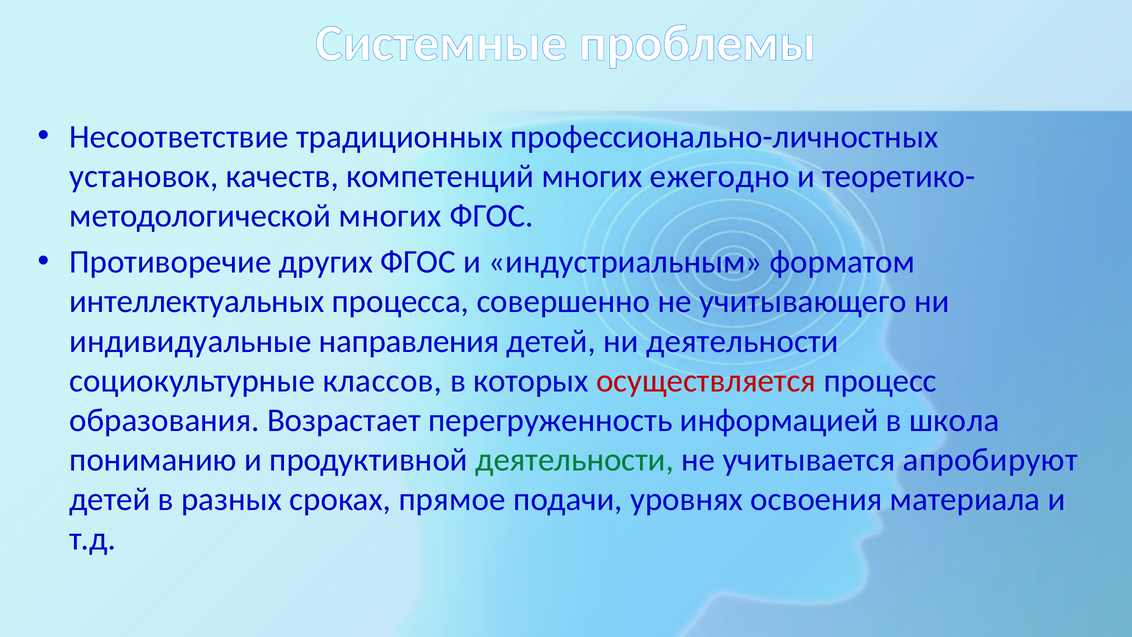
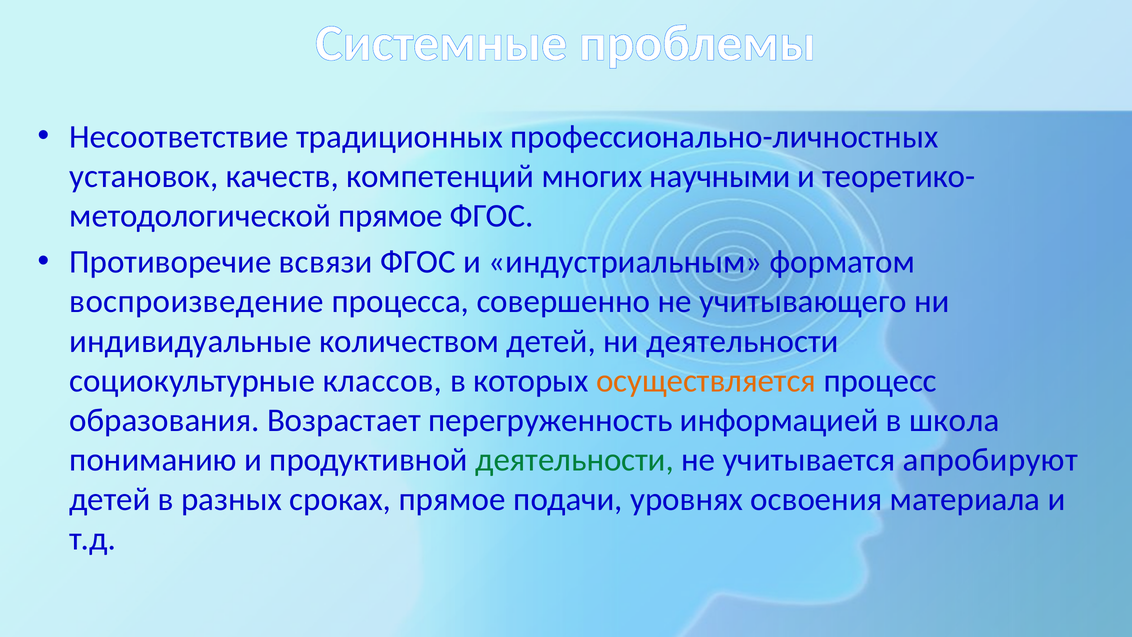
ежегодно: ежегодно -> научными (720, 176)
многих: многих -> прямое (391, 216)
других: других -> всвязи (326, 262)
интеллектуальных: интеллектуальных -> воспроизведение (197, 301)
направления: направления -> количеством (409, 341)
осуществляется colour: red -> orange (706, 381)
